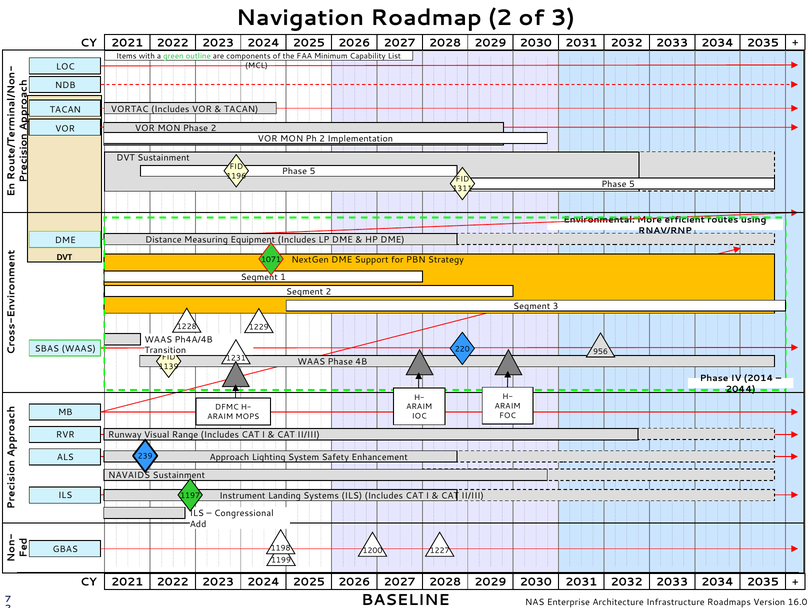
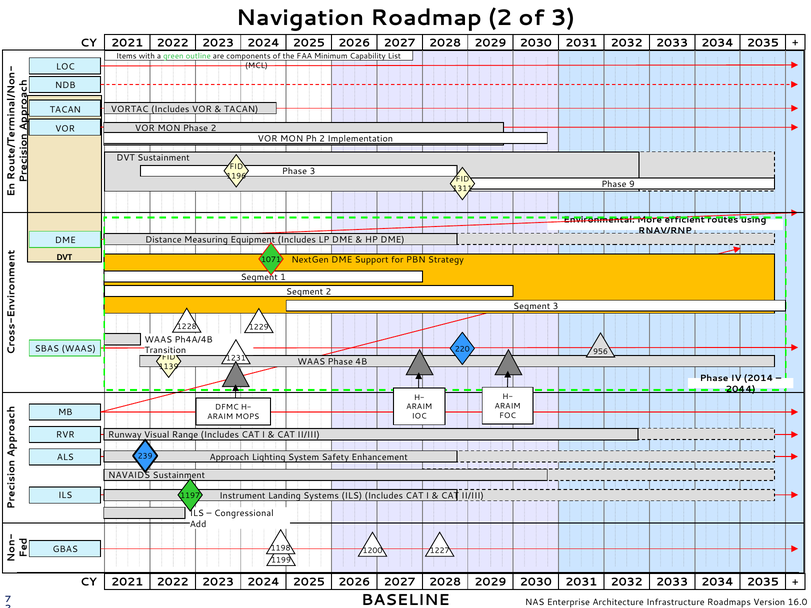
5: 5 -> 3 (312, 172)
5: 5 -> 9 (632, 184)
